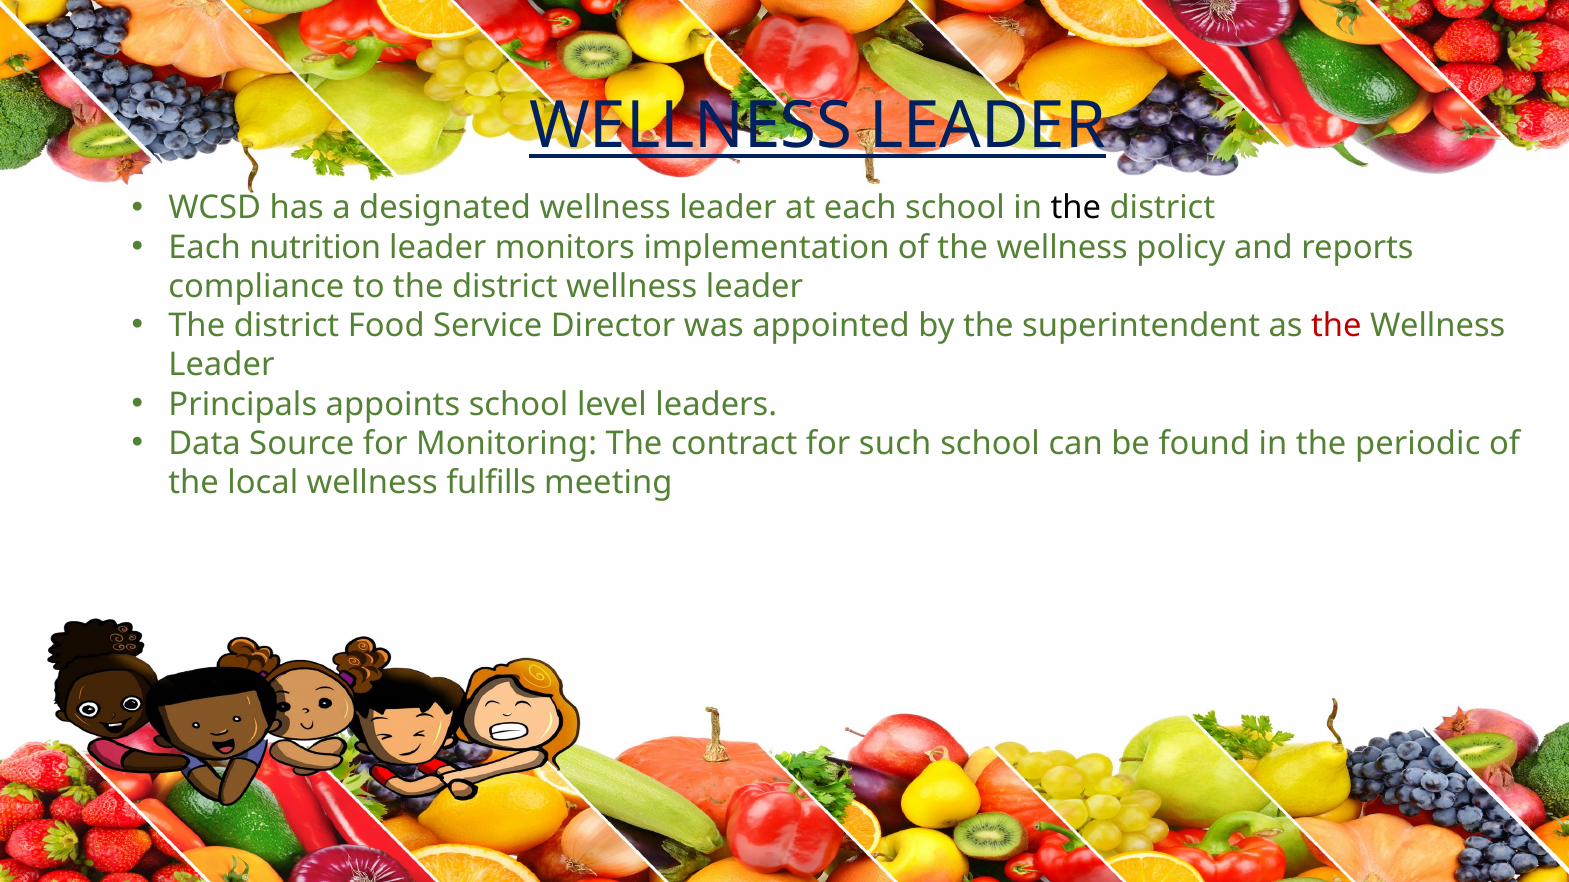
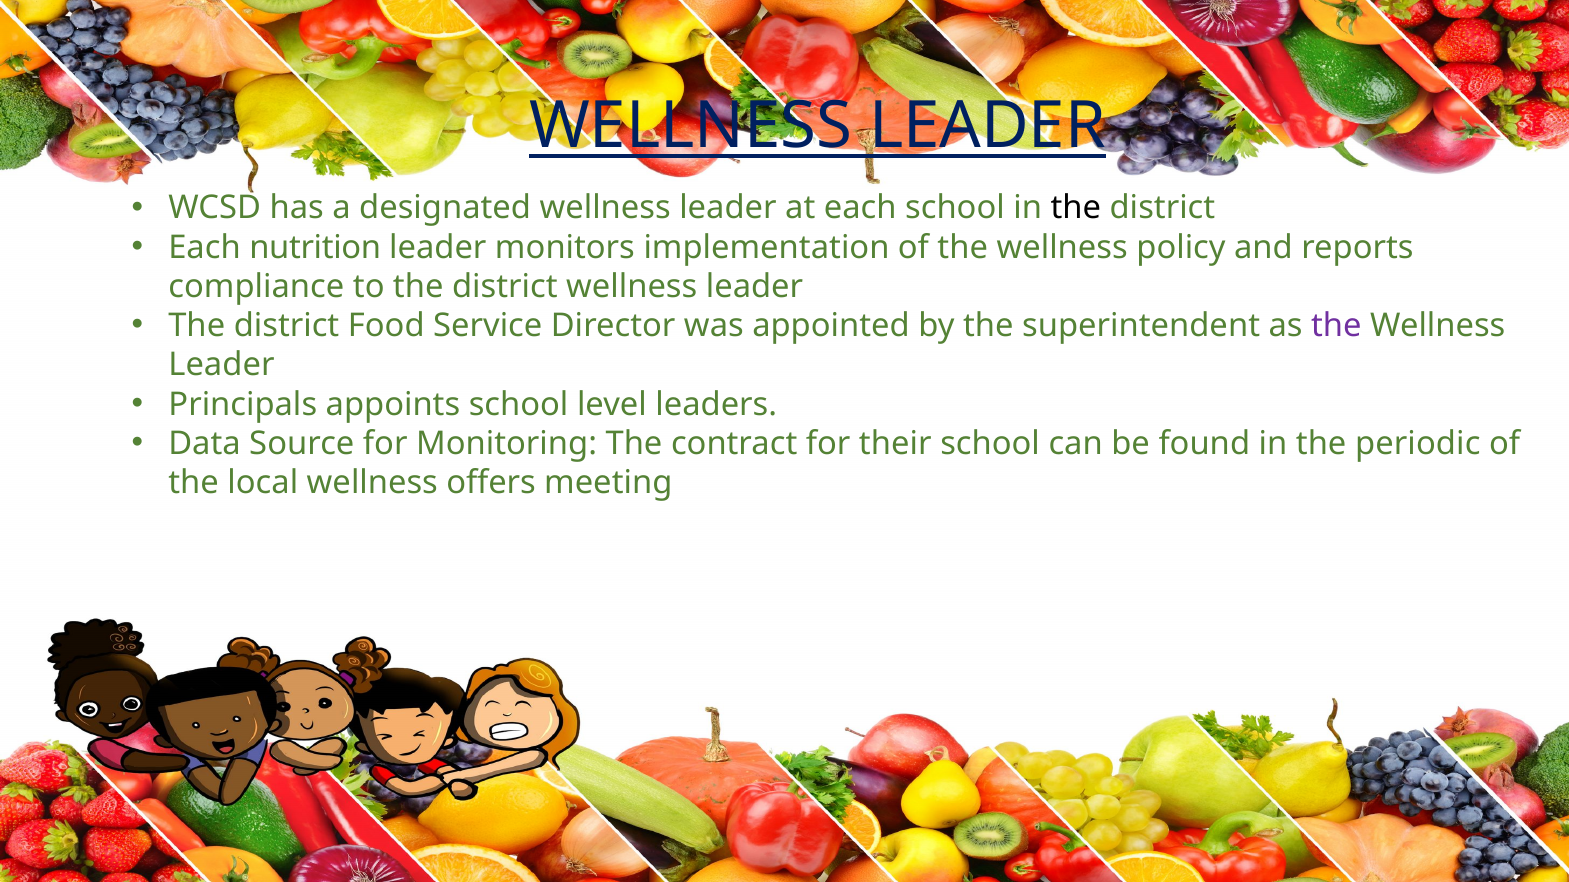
the colour: red -> purple (1336, 326)
such: such -> their (895, 444)
fulfills: fulfills -> offers (491, 483)
